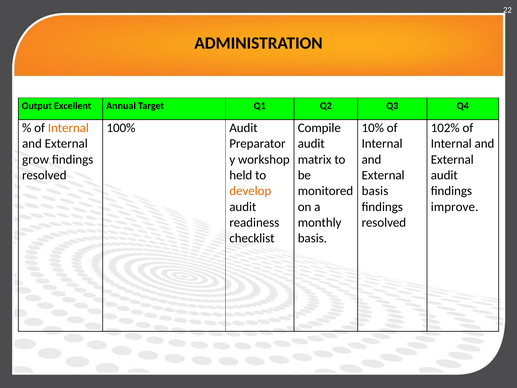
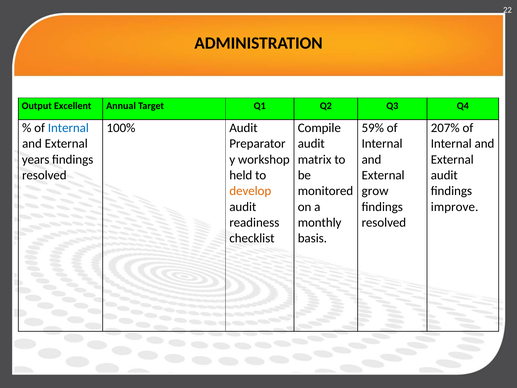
Internal colour: orange -> blue (68, 128)
10%: 10% -> 59% (373, 128)
102%: 102% -> 207% (445, 128)
grow: grow -> years (36, 159)
basis: basis -> grow (375, 191)
